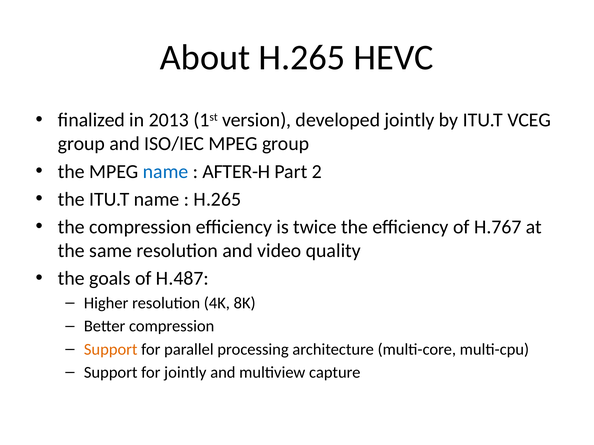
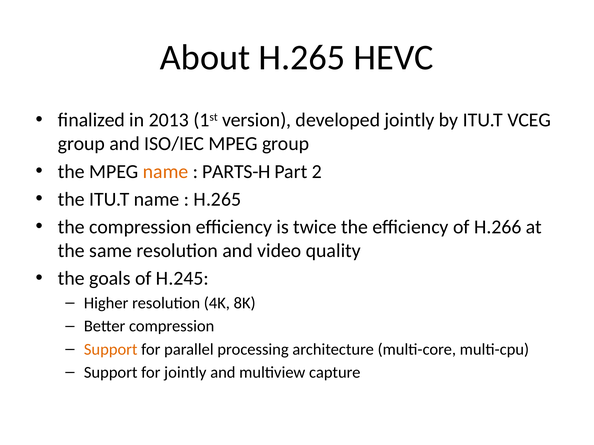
name colour: blue -> orange (166, 172)
AFTER-H: AFTER-H -> PARTS-H (236, 172)
H.767: H.767 -> H.266 (498, 227)
H.487: H.487 -> H.245 (182, 279)
